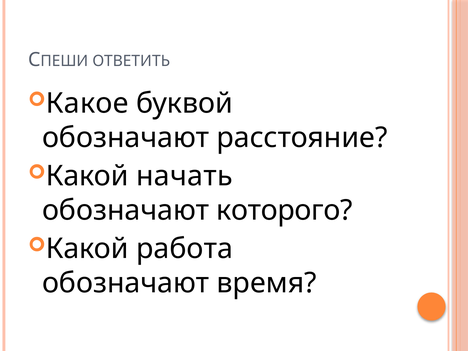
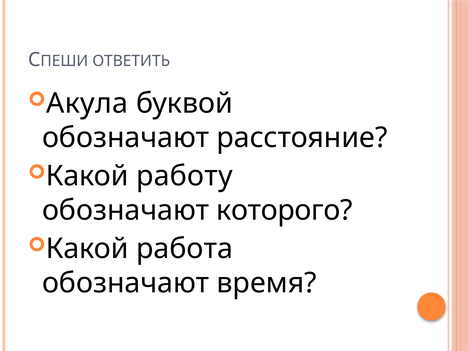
Какое: Какое -> Акула (87, 103)
начать: начать -> работу (184, 176)
